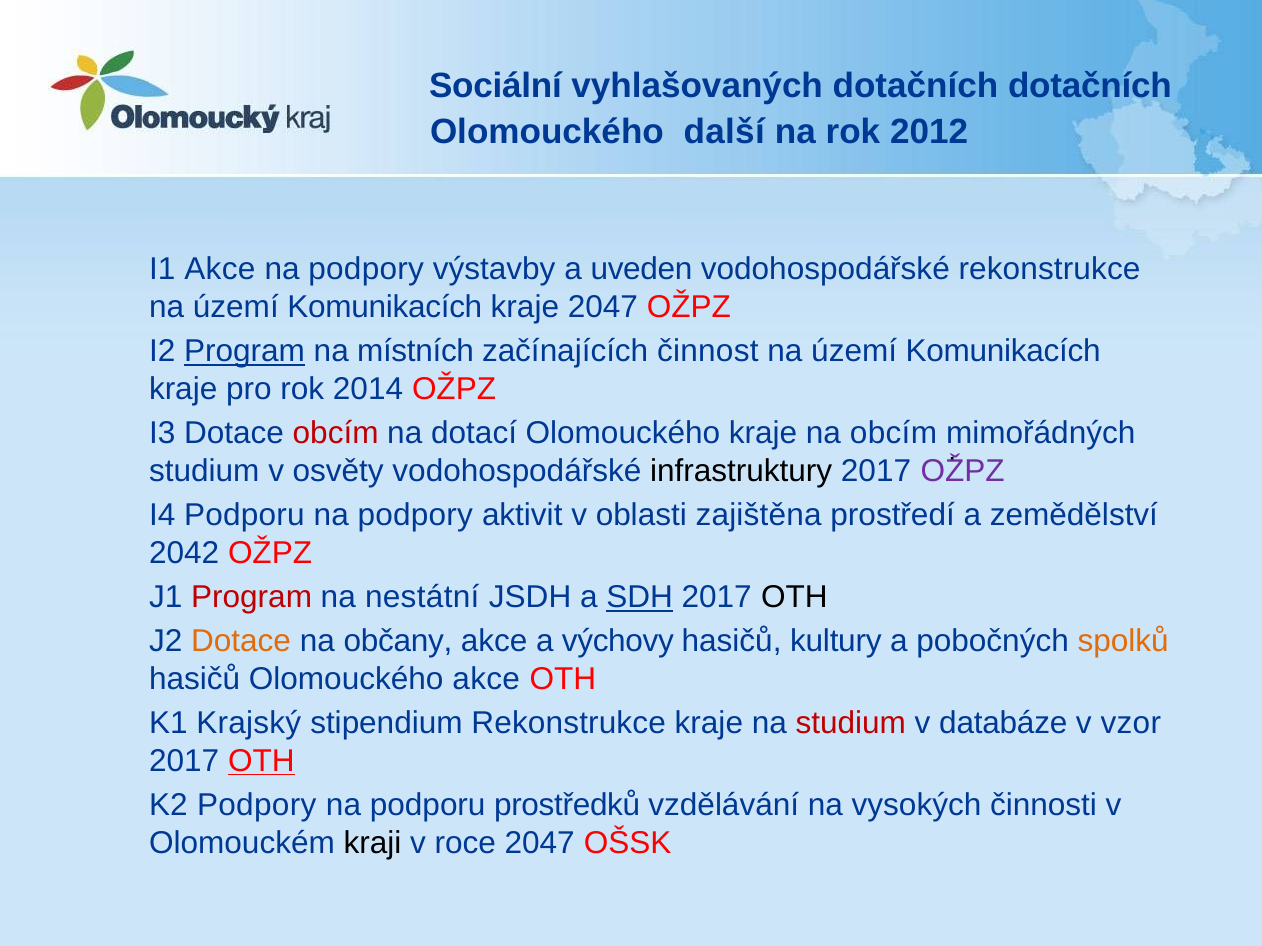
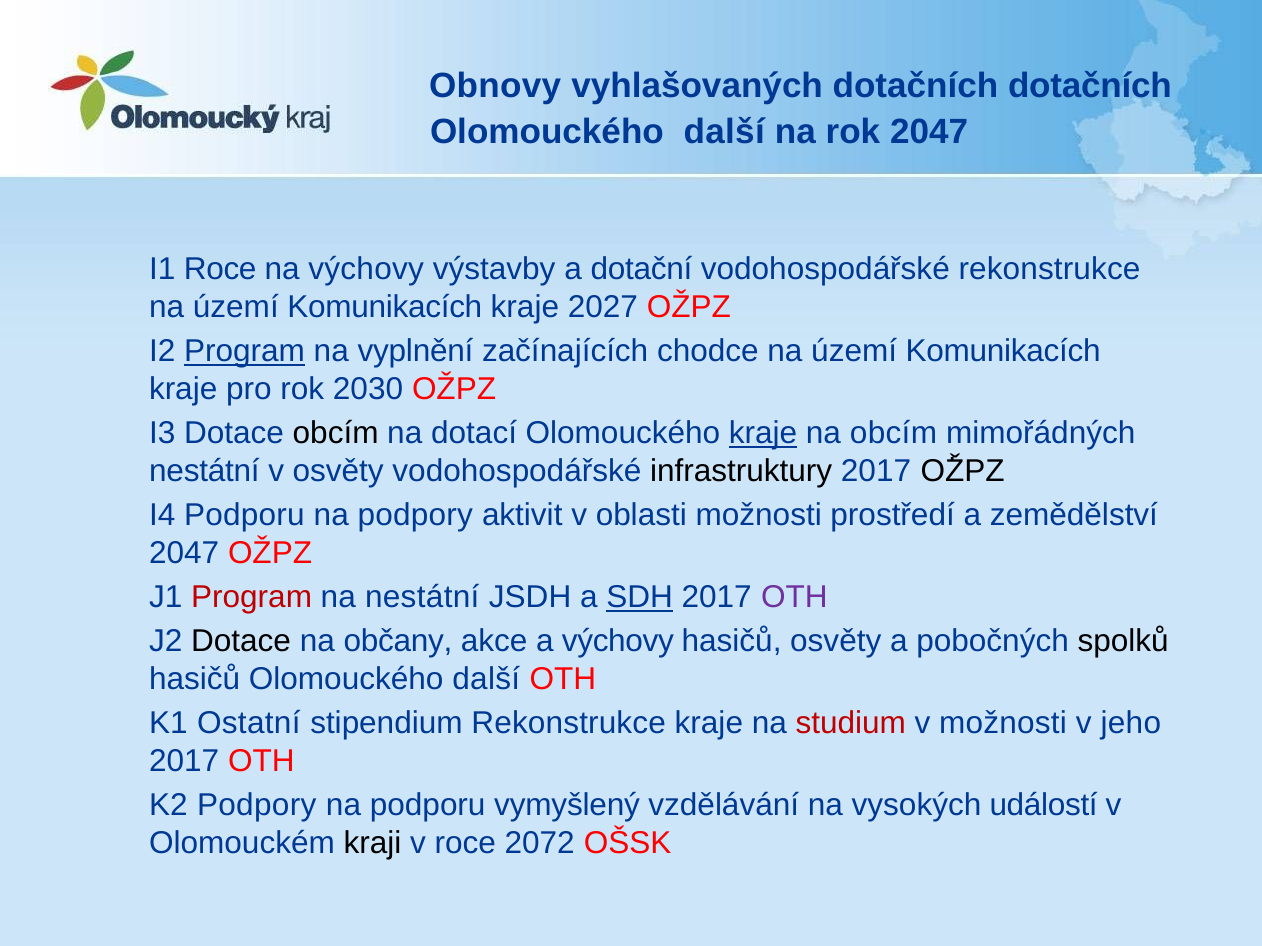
Sociální: Sociální -> Obnovy (495, 86)
rok 2012: 2012 -> 2047 (929, 132)
I1 Akce: Akce -> Roce (220, 269)
podpory: podpory -> výchovy (366, 269)
uveden: uveden -> dotační (641, 269)
kraje 2047: 2047 -> 2027 (603, 307)
místních: místních -> vyplnění (416, 351)
činnost: činnost -> chodce (708, 351)
2014: 2014 -> 2030 (368, 389)
obcím colour: red -> black (336, 433)
kraje underline: none -> present (763, 433)
studium: studium -> nestátní (204, 471)
OŽPZ colour: purple -> black (963, 471)
oblasti zajištěna: zajištěna -> možnosti (759, 515)
2042: 2042 -> 2047 (184, 553)
OTH colour: black -> purple (794, 597)
Dotace colour: orange -> black (241, 642)
hasičů kultury: kultury -> osvěty (836, 642)
spolků colour: orange -> black (1123, 642)
hasičů Olomouckého akce: akce -> další (486, 679)
Krajský: Krajský -> Ostatní (249, 724)
v databáze: databáze -> možnosti (1003, 724)
vzor: vzor -> jeho (1131, 724)
OTH underline: present -> none (261, 761)
prostředků: prostředků -> vymyšlený (567, 806)
činnosti: činnosti -> událostí (1044, 806)
roce 2047: 2047 -> 2072 (540, 843)
